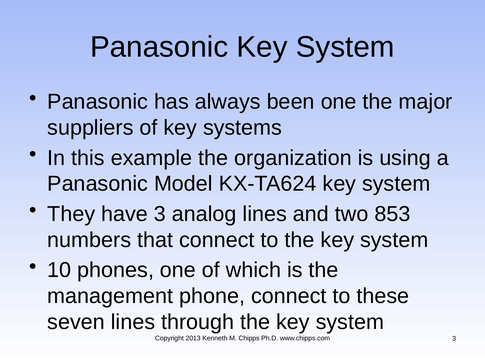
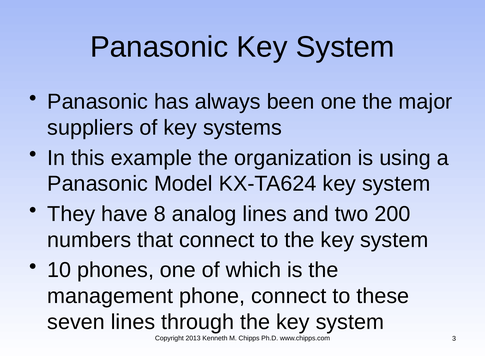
have 3: 3 -> 8 (160, 214)
853: 853 -> 200 (392, 214)
